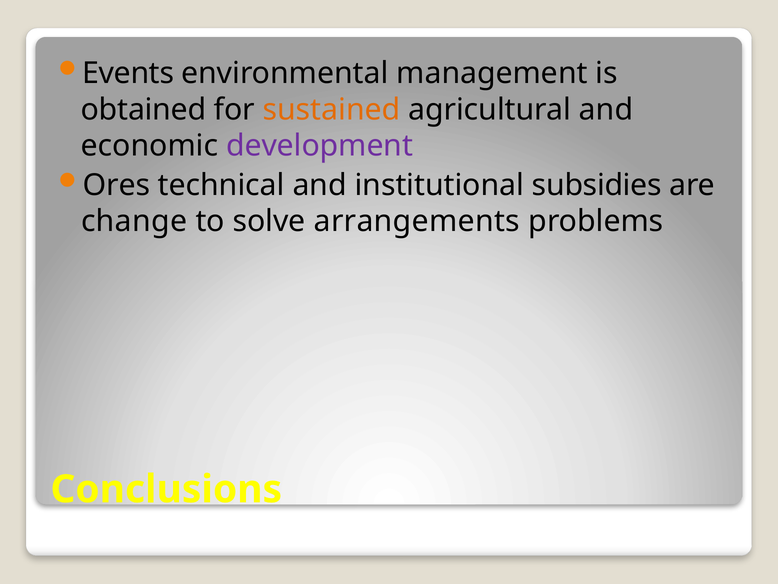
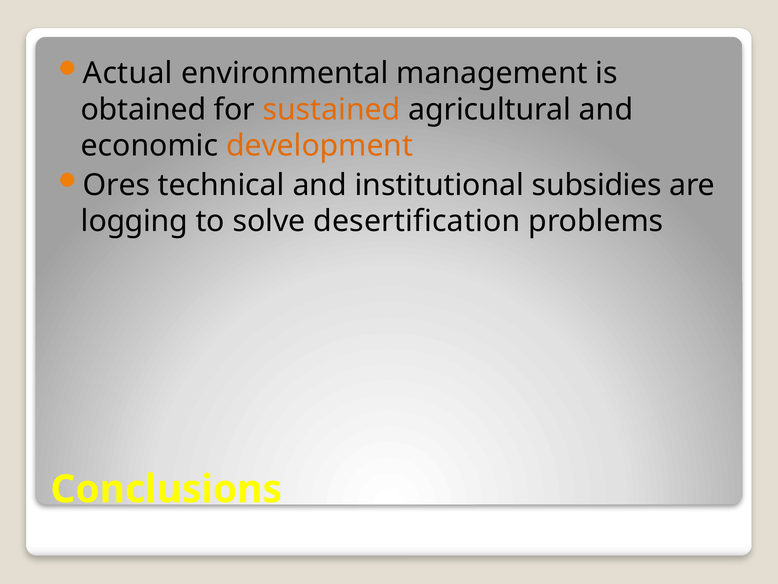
Events: Events -> Actual (128, 73)
development colour: purple -> orange (320, 146)
change: change -> logging (134, 221)
arrangements: arrangements -> desertification (417, 221)
